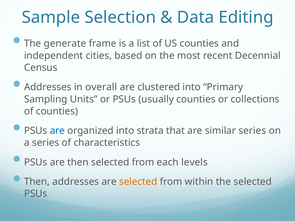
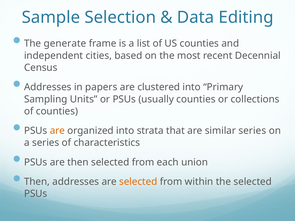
overall: overall -> papers (101, 87)
are colour: blue -> orange (57, 131)
levels: levels -> union (195, 162)
